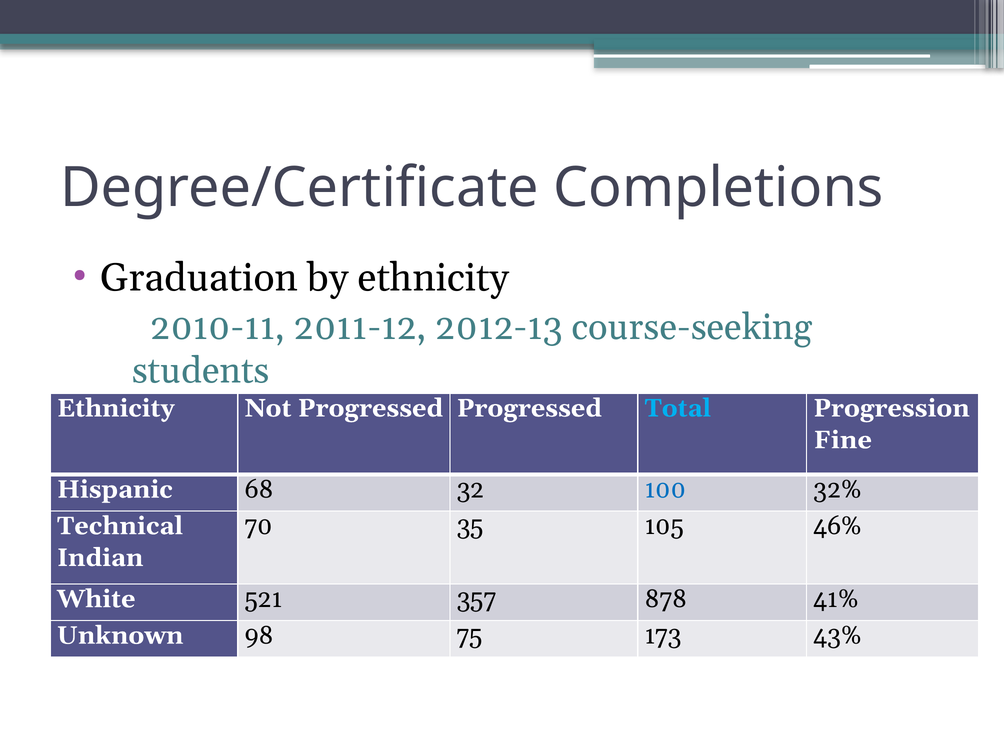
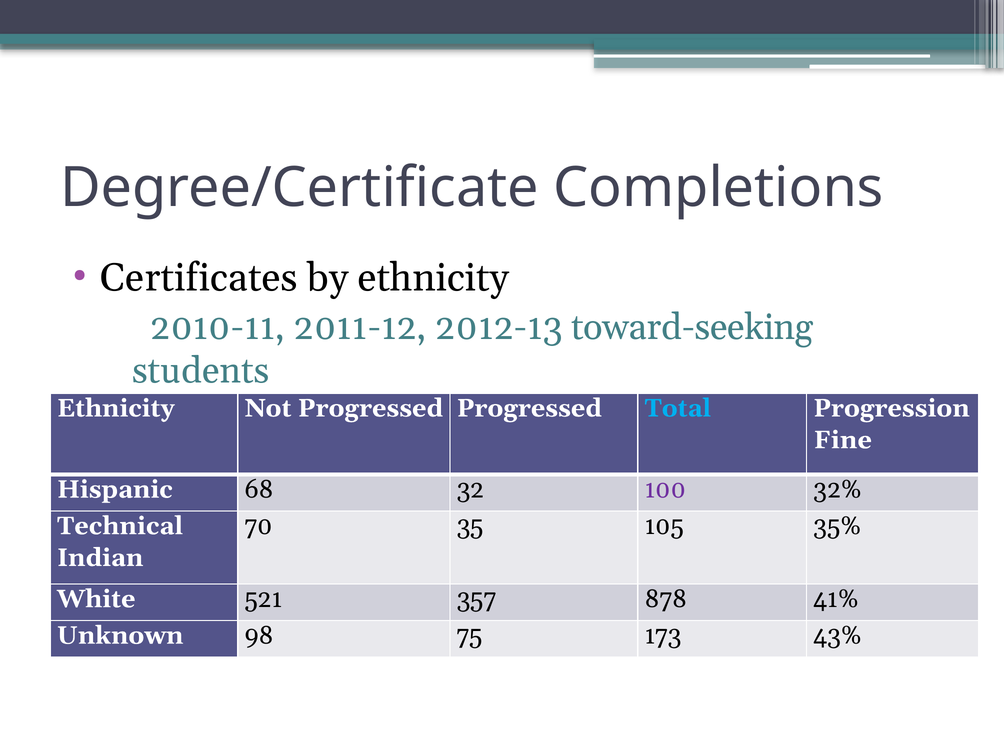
Graduation: Graduation -> Certificates (199, 278)
course-seeking: course-seeking -> toward-seeking (692, 327)
100 colour: blue -> purple (665, 489)
46%: 46% -> 35% (837, 526)
